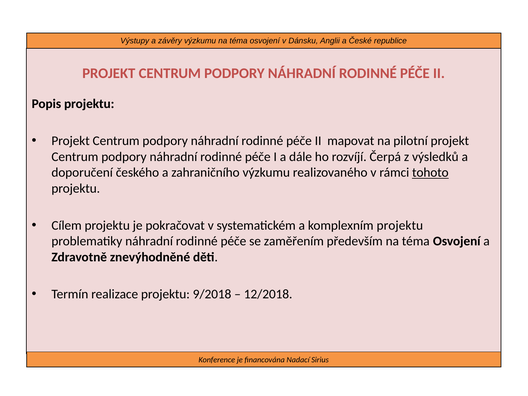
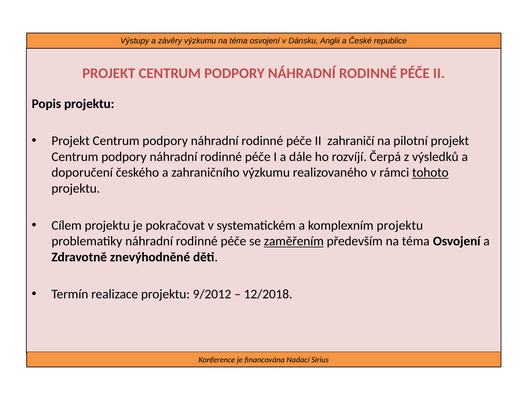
mapovat: mapovat -> zahraničí (351, 141)
zaměřením underline: none -> present (294, 241)
9/2018: 9/2018 -> 9/2012 (212, 294)
